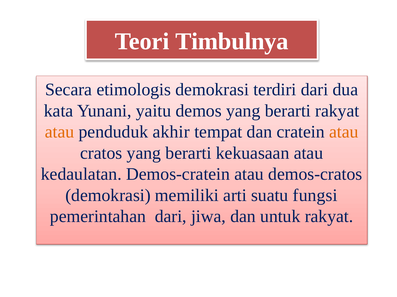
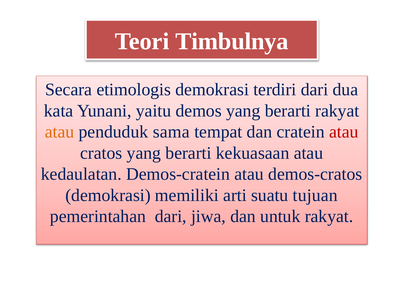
akhir: akhir -> sama (171, 132)
atau colour: orange -> red (344, 132)
fungsi: fungsi -> tujuan (315, 196)
